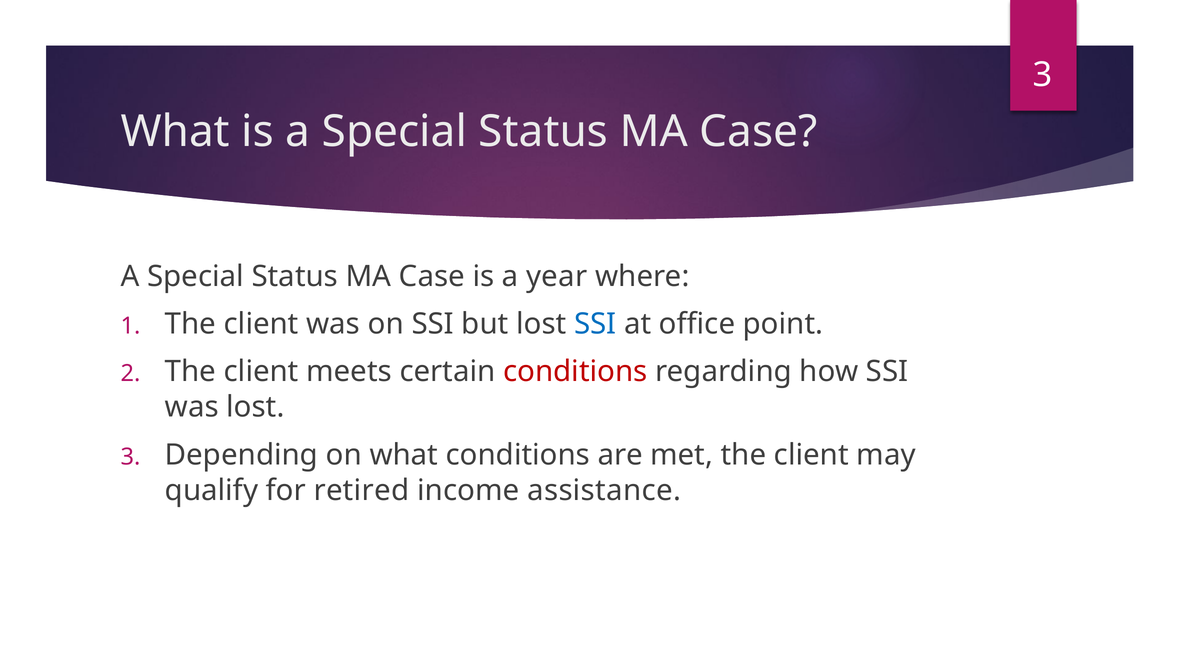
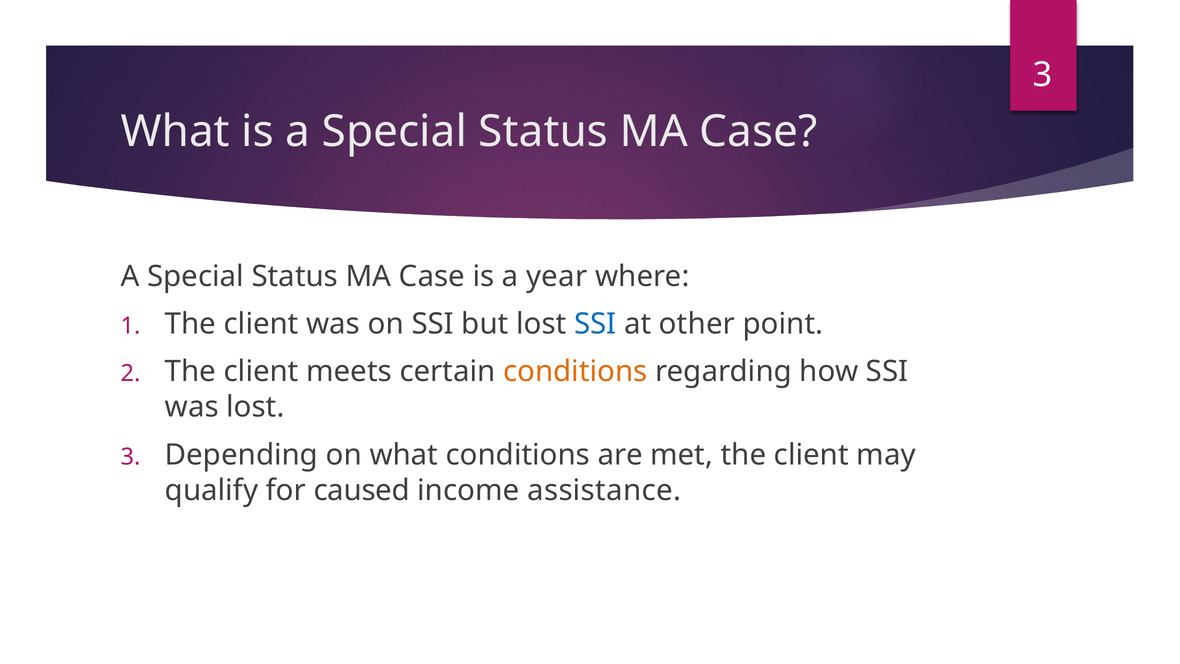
office: office -> other (697, 324)
conditions colour: red -> orange (575, 372)
retired: retired -> caused (362, 490)
